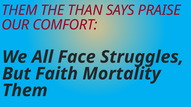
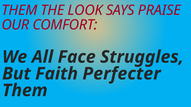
THAN: THAN -> LOOK (85, 10)
Mortality: Mortality -> Perfecter (122, 74)
